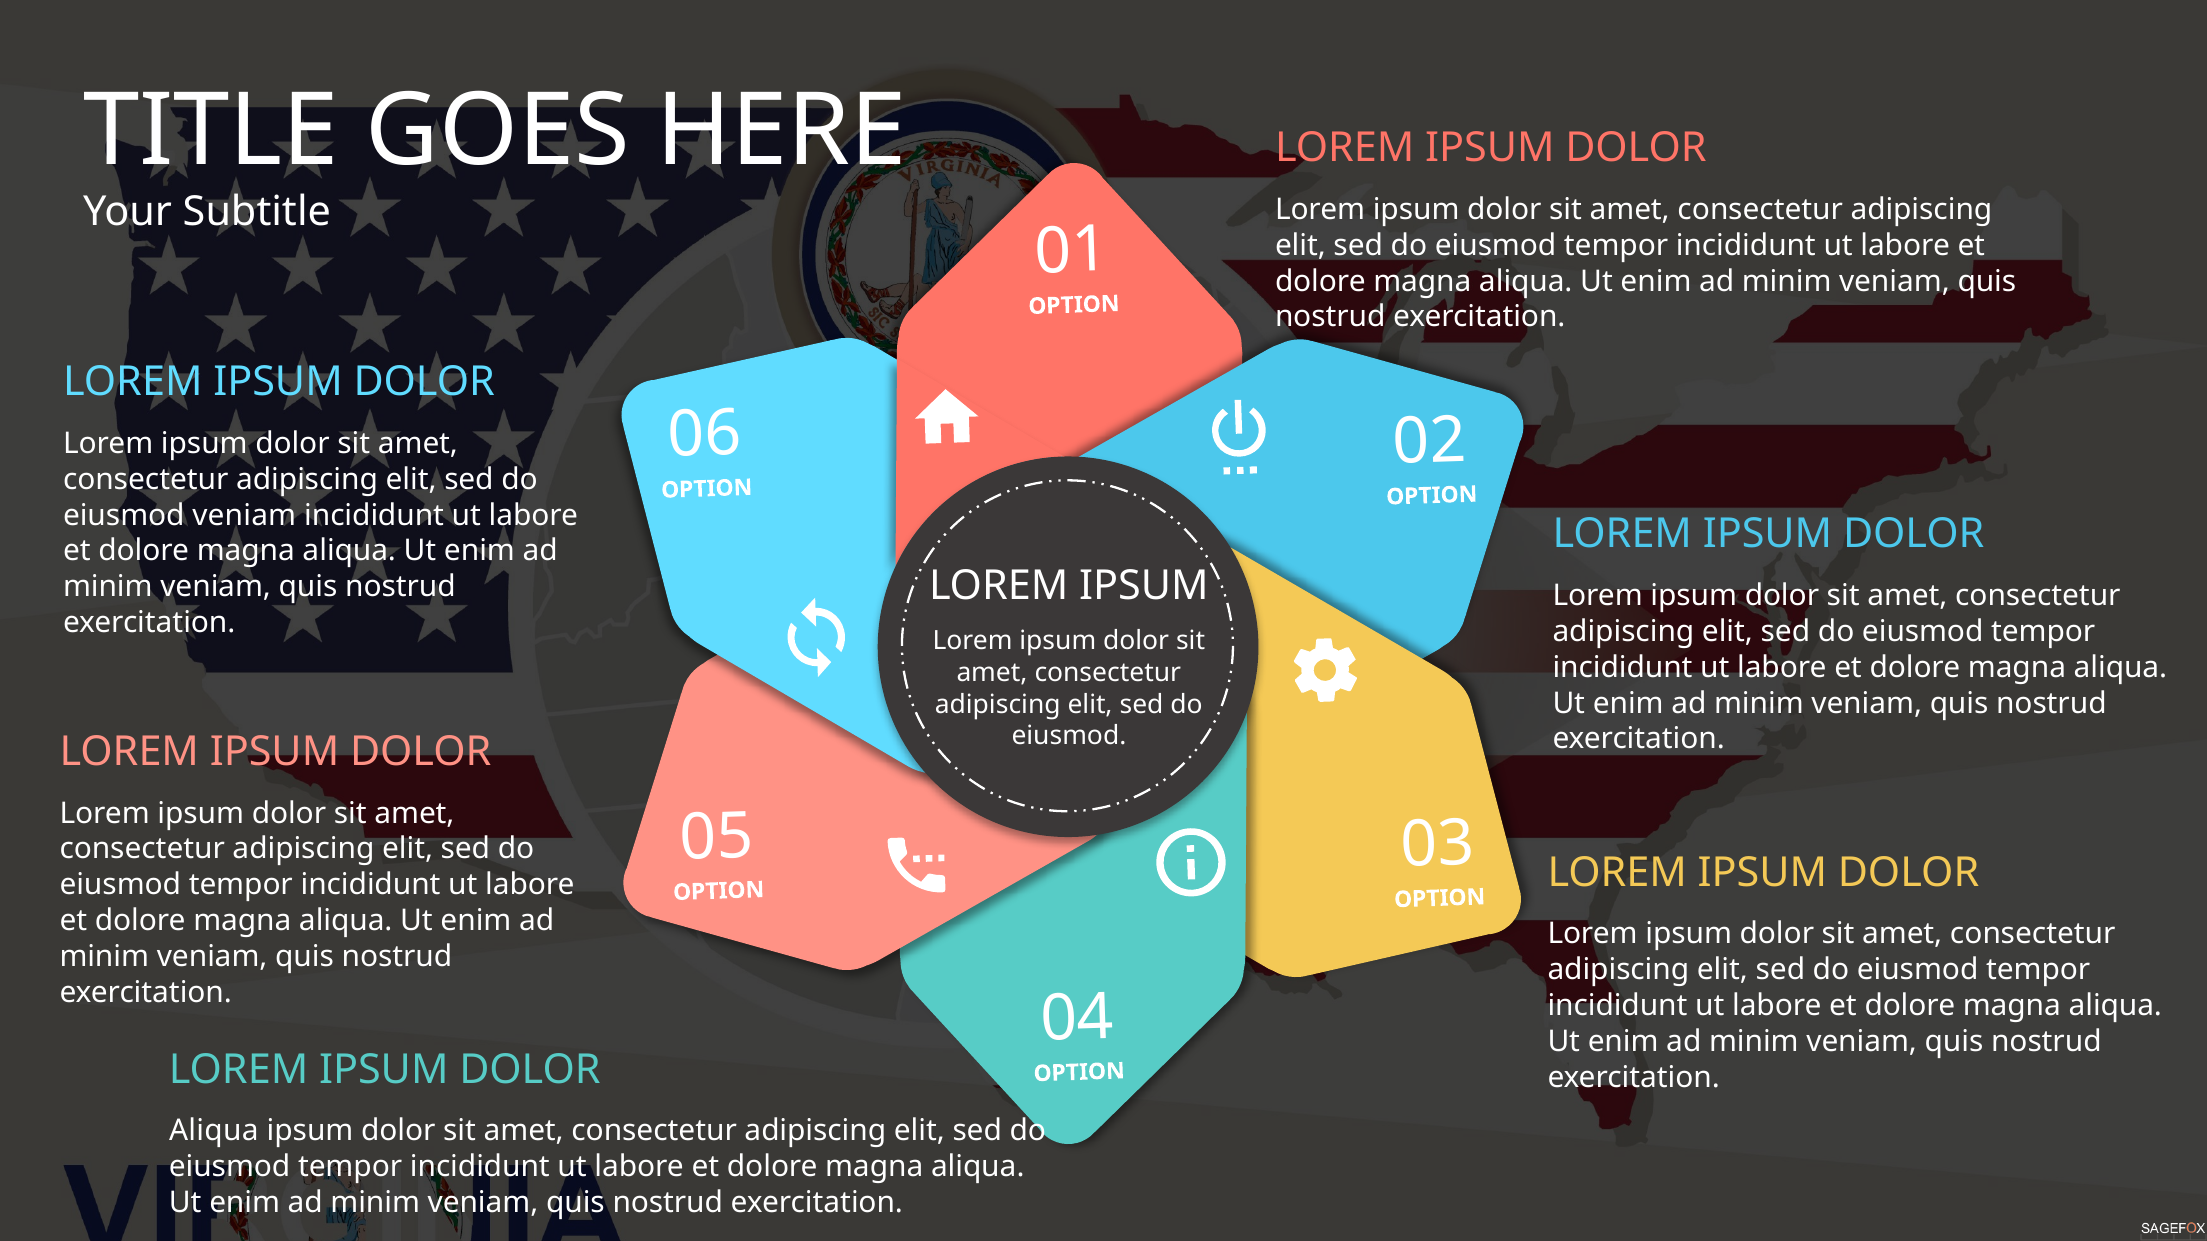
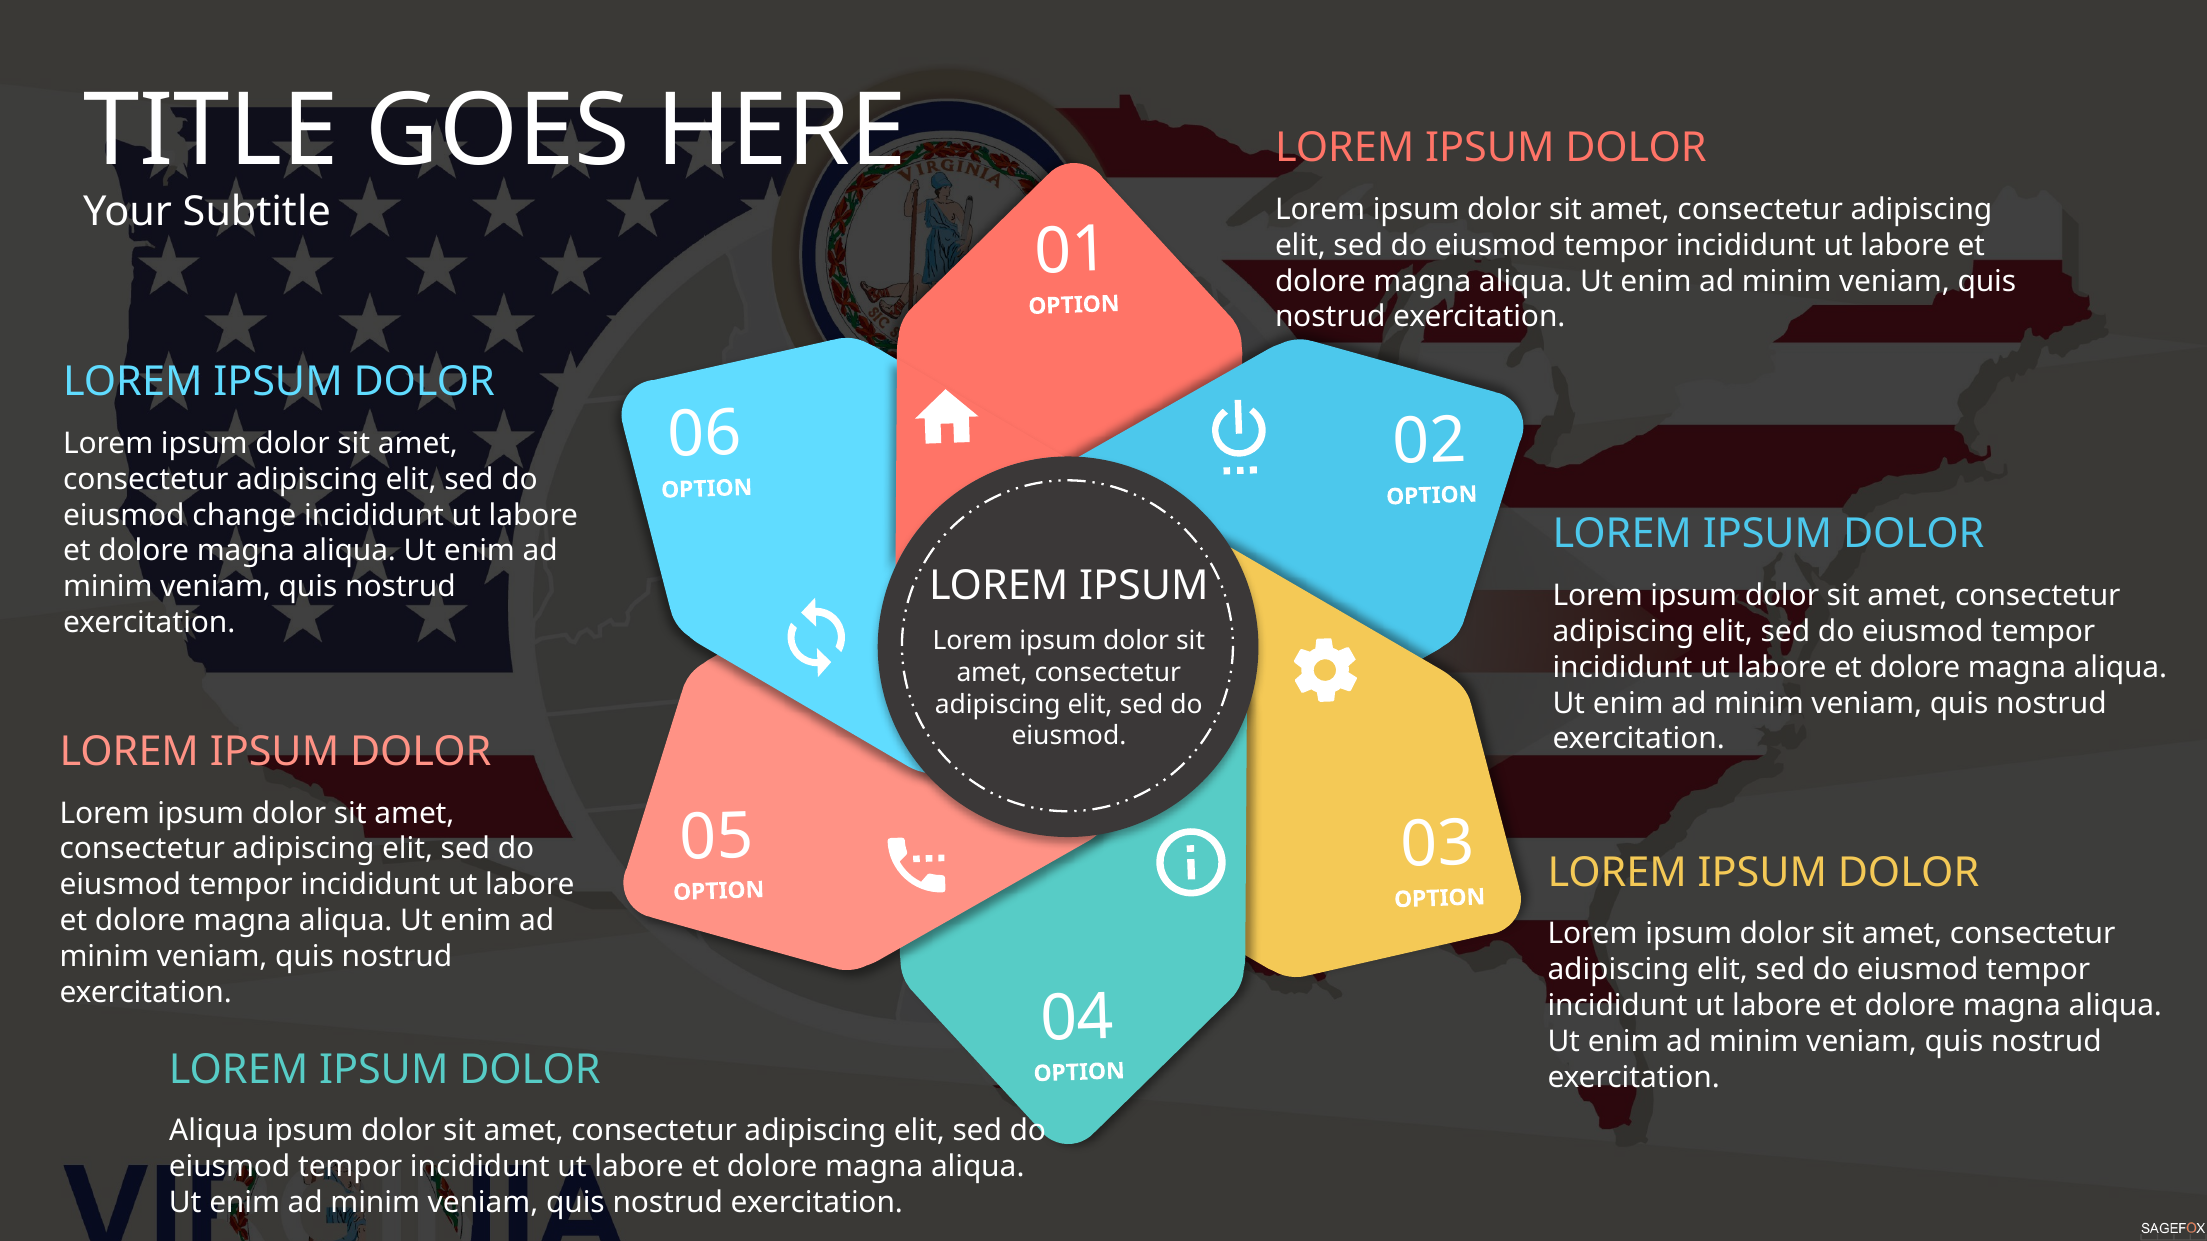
eiusmod veniam: veniam -> change (244, 515)
